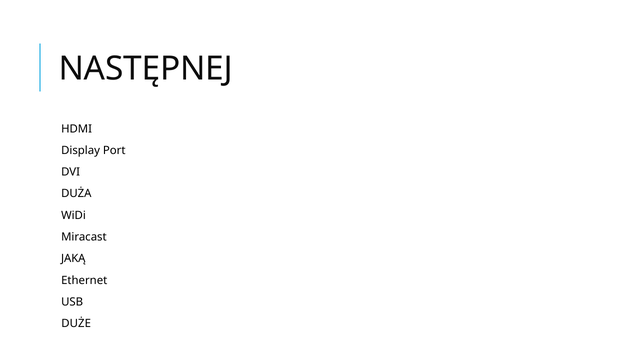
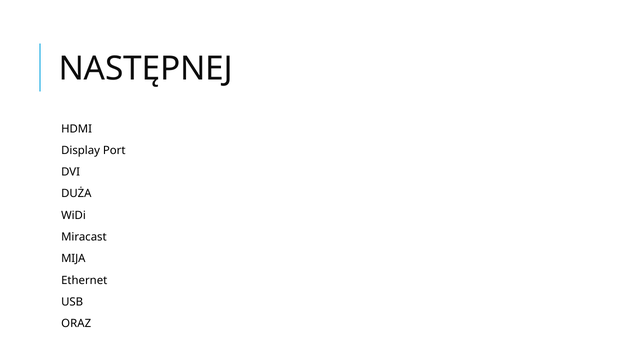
JAKĄ: JAKĄ -> MIJA (73, 259)
DUŻE: DUŻE -> ORAZ (76, 324)
